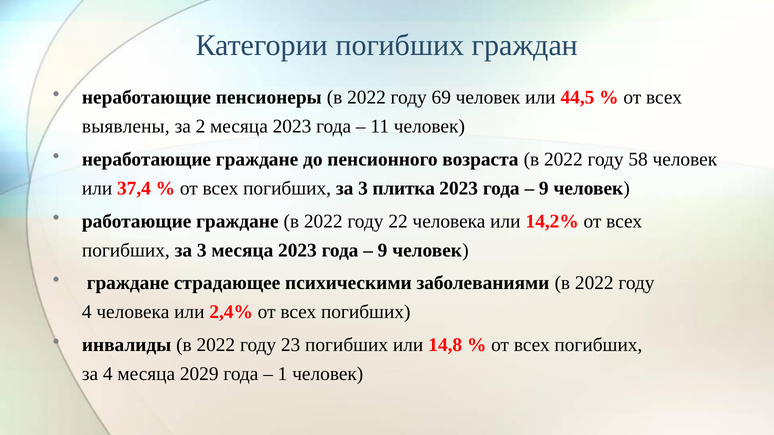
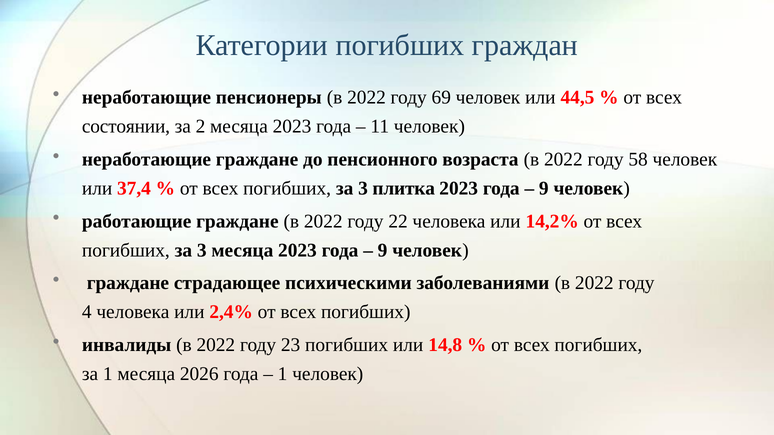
выявлены: выявлены -> состоянии (126, 127)
за 4: 4 -> 1 (108, 374)
2029: 2029 -> 2026 (199, 374)
